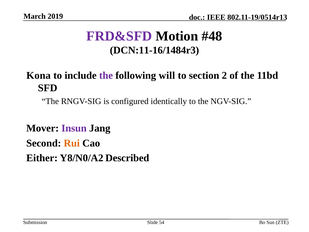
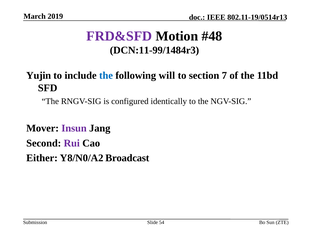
DCN:11-16/1484r3: DCN:11-16/1484r3 -> DCN:11-99/1484r3 (154, 50)
Kona: Kona -> Yujin (39, 75)
the colour: purple -> blue (106, 75)
2: 2 -> 7 (224, 75)
Rui colour: orange -> purple (72, 143)
Described: Described -> Broadcast (127, 158)
